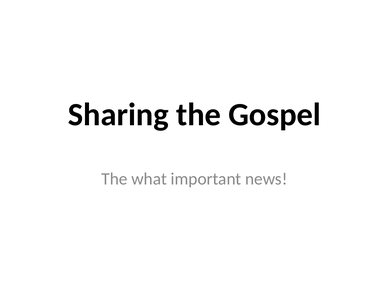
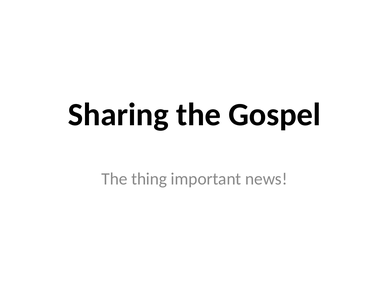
what: what -> thing (149, 179)
